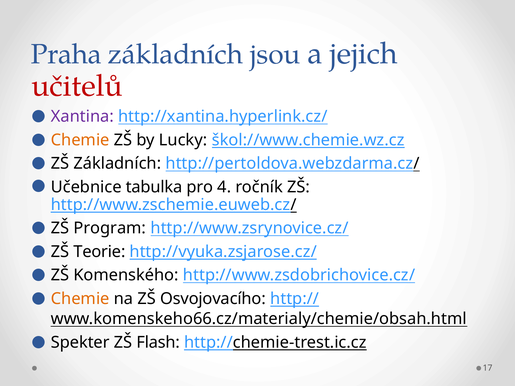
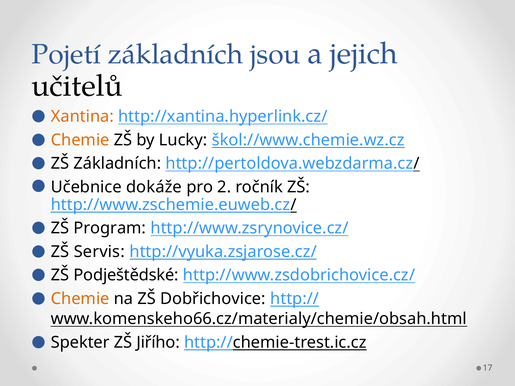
Praha: Praha -> Pojetí (66, 54)
učitelů colour: red -> black (77, 86)
Xantina colour: purple -> orange (82, 117)
tabulka: tabulka -> dokáže (154, 187)
4: 4 -> 2 (224, 187)
Teorie: Teorie -> Servis (99, 252)
Komenského: Komenského -> Podještědské (126, 275)
Osvojovacího: Osvojovacího -> Dobřichovice (213, 299)
Flash: Flash -> Jiřího (158, 342)
